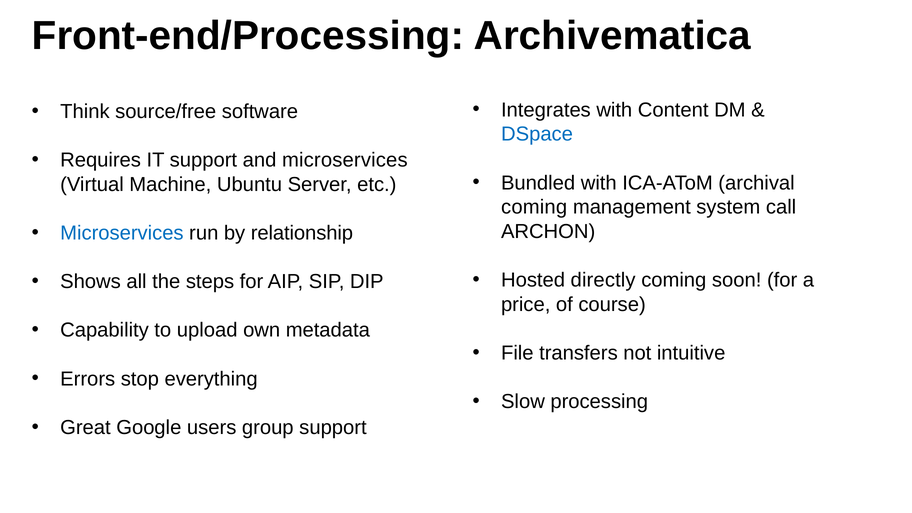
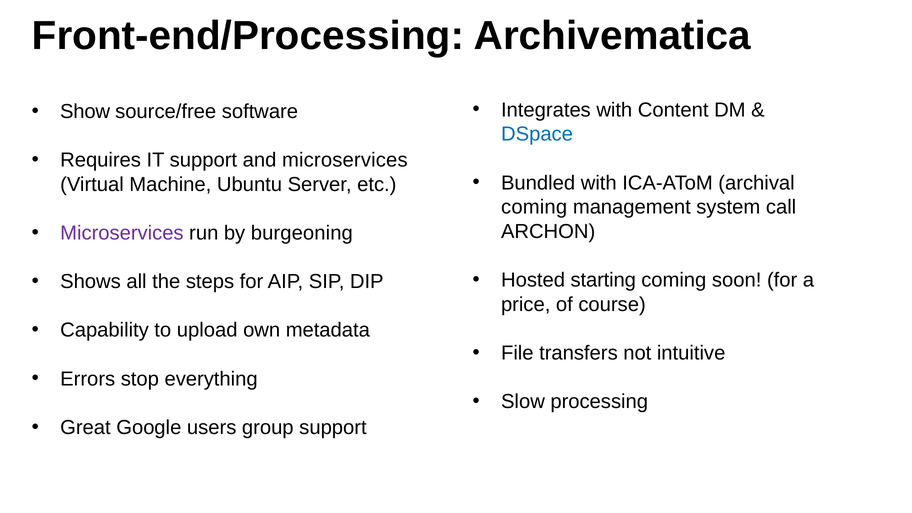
Think: Think -> Show (85, 112)
Microservices colour: blue -> purple (122, 233)
relationship: relationship -> burgeoning (302, 233)
directly: directly -> starting (603, 280)
